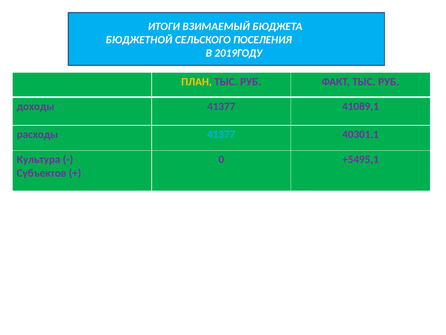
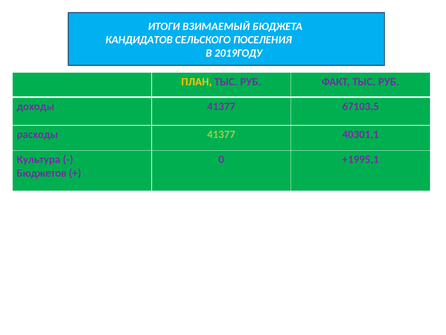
БЮДЖЕТНОЙ: БЮДЖЕТНОЙ -> КАНДИДАТОВ (139, 40)
41089,1: 41089,1 -> 67103,5 (361, 106)
41377 colour: light blue -> light green (221, 134)
+5495,1: +5495,1 -> +1995,1 (361, 159)
Субъектов: Субъектов -> Бюджетов (42, 173)
